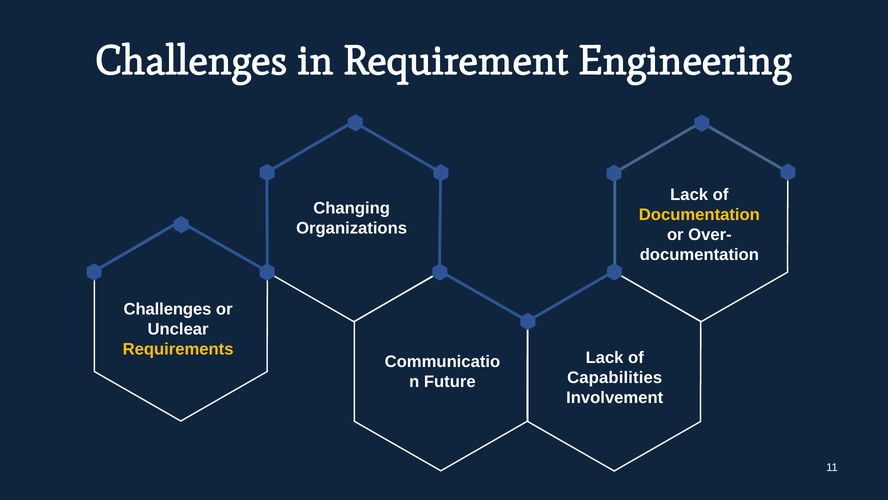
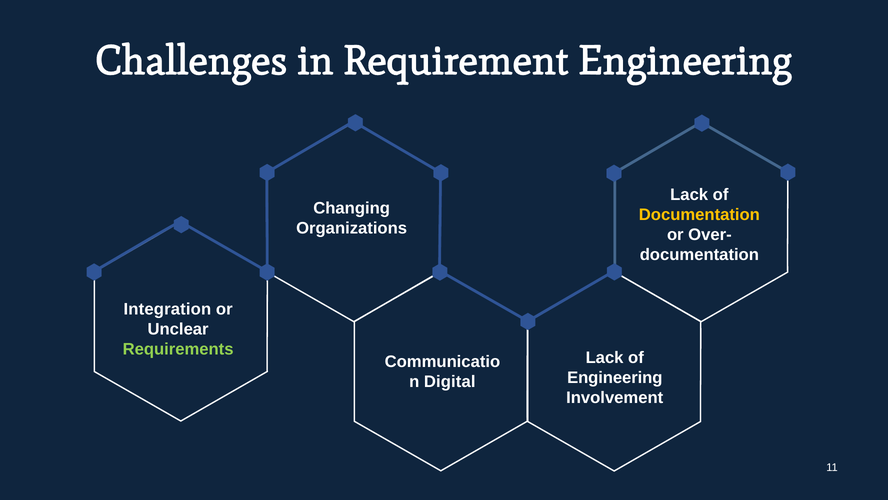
Challenges: Challenges -> Integration (167, 309)
Requirements colour: yellow -> light green (178, 349)
Capabilities: Capabilities -> Engineering (615, 378)
Future: Future -> Digital (450, 381)
